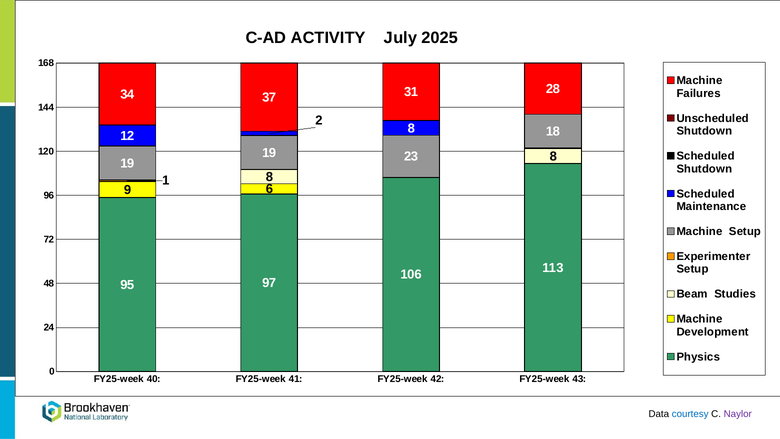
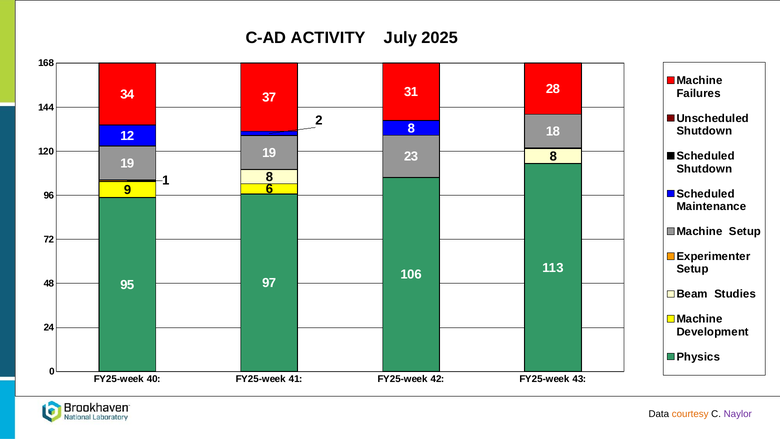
courtesy colour: blue -> orange (690, 414)
